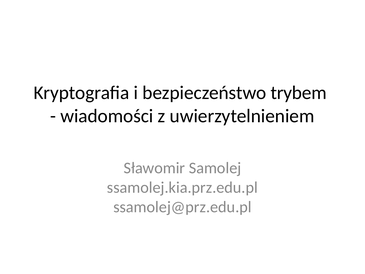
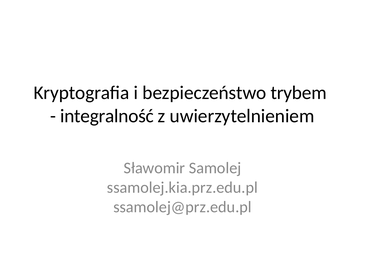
wiadomości: wiadomości -> integralność (107, 116)
